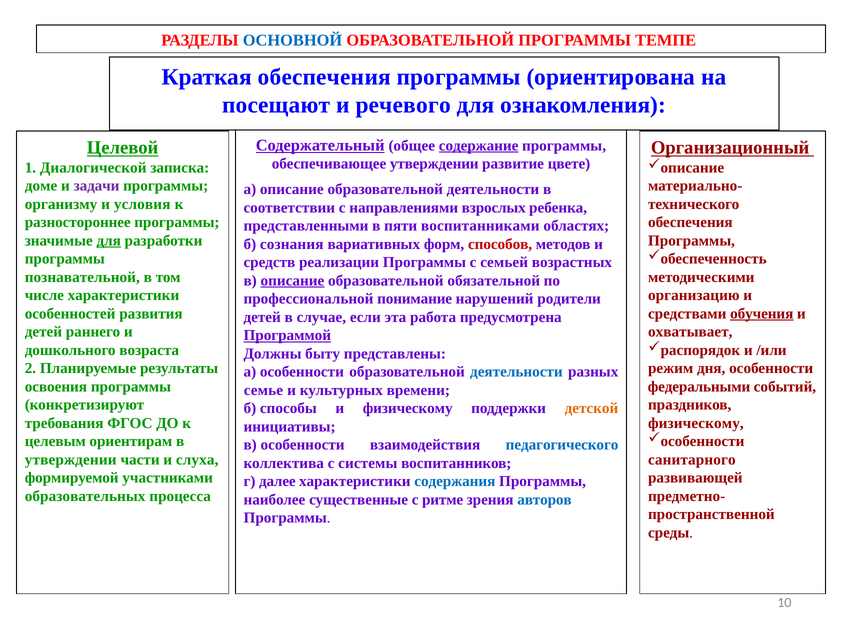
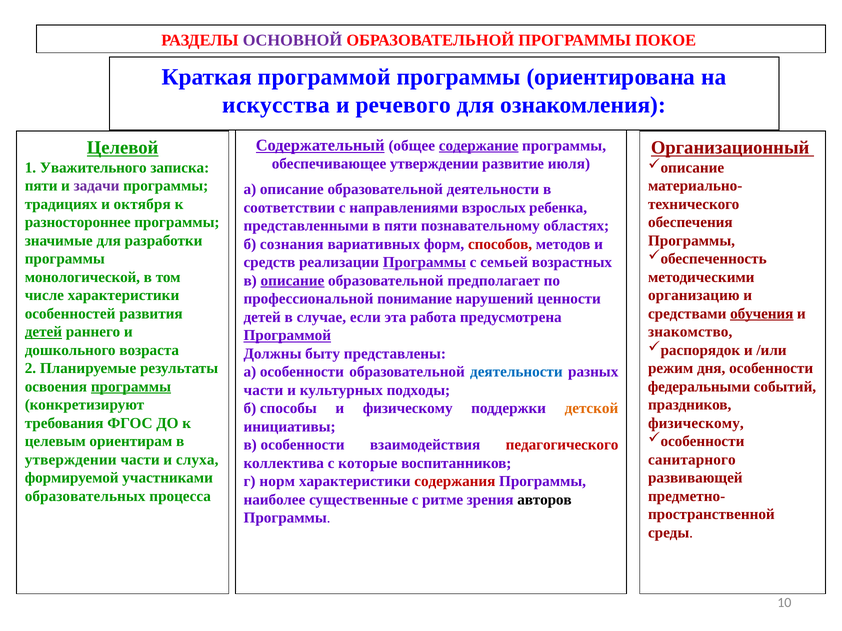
ОСНОВНОЙ colour: blue -> purple (292, 40)
ТЕМПЕ: ТЕМПЕ -> ПОКОЕ (666, 40)
Краткая обеспечения: обеспечения -> программой (324, 77)
посещают: посещают -> искусства (276, 105)
цвете: цвете -> июля (569, 164)
Диалогической: Диалогической -> Уважительного (93, 168)
доме: доме -> пяти (41, 186)
организму: организму -> традициях (61, 204)
условия: условия -> октября (142, 204)
воспитанниками: воспитанниками -> познавательному (480, 226)
для underline: present -> none (109, 241)
Программы underline: none -> present (424, 262)
познавательной: познавательной -> монологической (82, 277)
обязательной: обязательной -> предполагает (494, 281)
родители: родители -> ценности (569, 299)
детей underline: none -> present (43, 332)
охватывает: охватывает -> знакомство (690, 332)
программы underline: none -> present (131, 387)
семье: семье -> части (263, 390)
времени: времени -> подходы (418, 390)
педагогического colour: blue -> red (562, 445)
системы: системы -> которые (368, 463)
далее: далее -> норм (277, 482)
содержания colour: blue -> red (455, 482)
авторов colour: blue -> black (544, 500)
